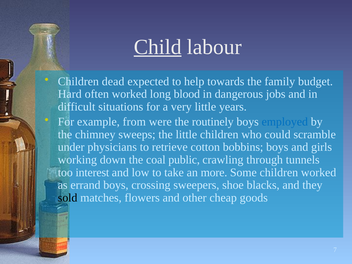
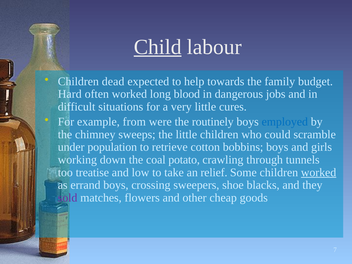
years: years -> cures (233, 107)
physicians: physicians -> population (112, 147)
public: public -> potato (184, 160)
interest: interest -> treatise (92, 172)
more: more -> relief (214, 172)
worked underline: none -> present (319, 172)
sold colour: black -> purple (68, 198)
